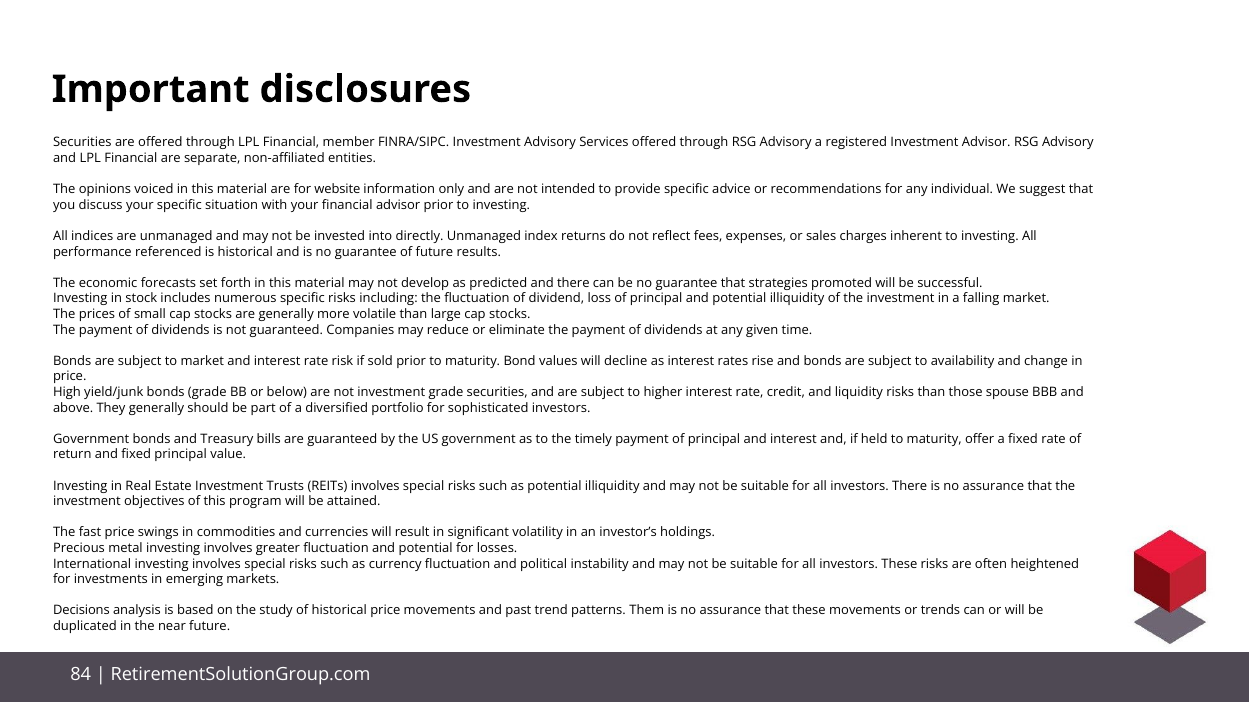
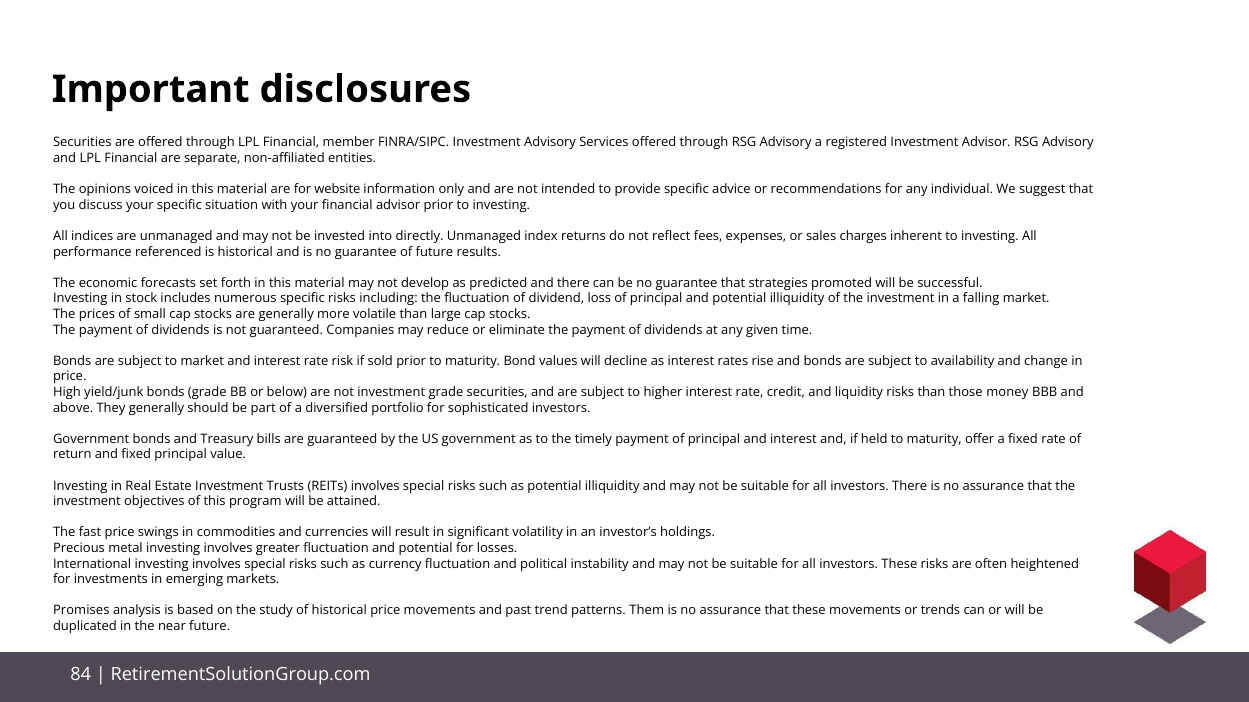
spouse: spouse -> money (1007, 393)
Decisions: Decisions -> Promises (81, 611)
